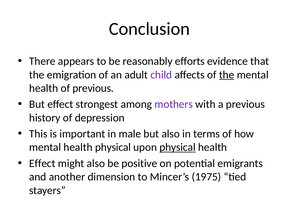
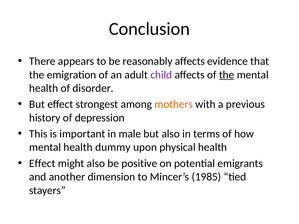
reasonably efforts: efforts -> affects (190, 61)
of previous: previous -> disorder (93, 88)
mothers colour: purple -> orange (174, 104)
health physical: physical -> dummy (113, 147)
physical underline: present -> none (177, 147)
1975: 1975 -> 1985 (206, 177)
